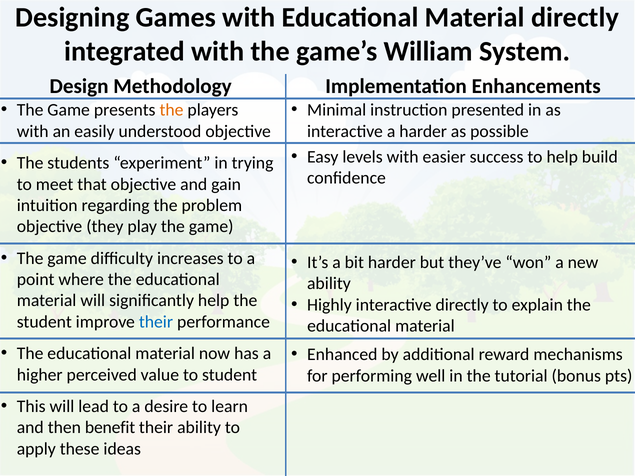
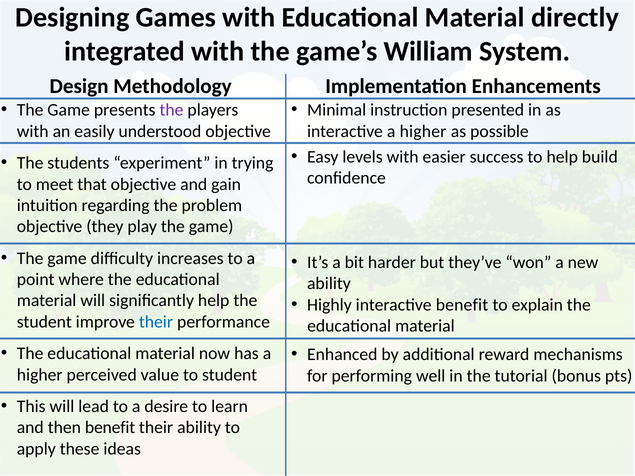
the colour: orange -> purple (172, 110)
interactive a harder: harder -> higher (423, 131)
interactive directly: directly -> benefit (462, 305)
